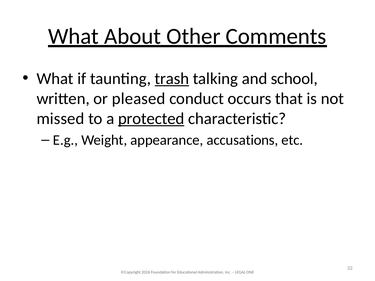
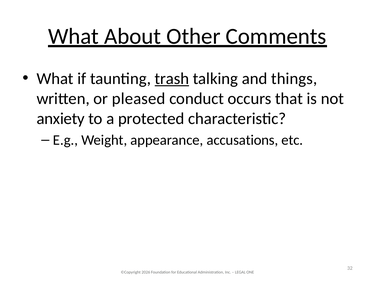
school: school -> things (294, 79)
missed: missed -> anxiety (61, 119)
protected underline: present -> none (151, 119)
